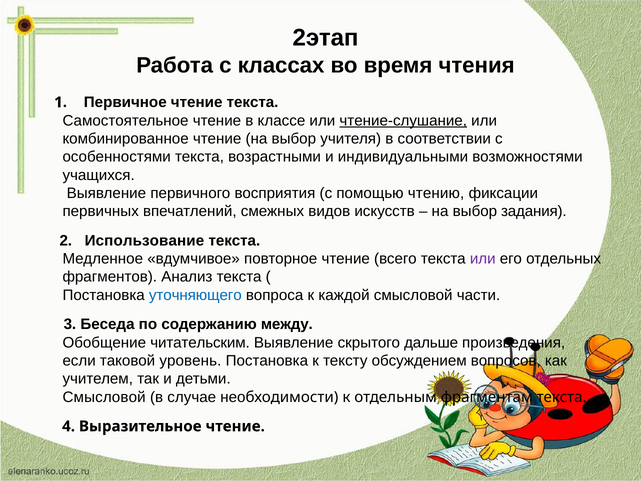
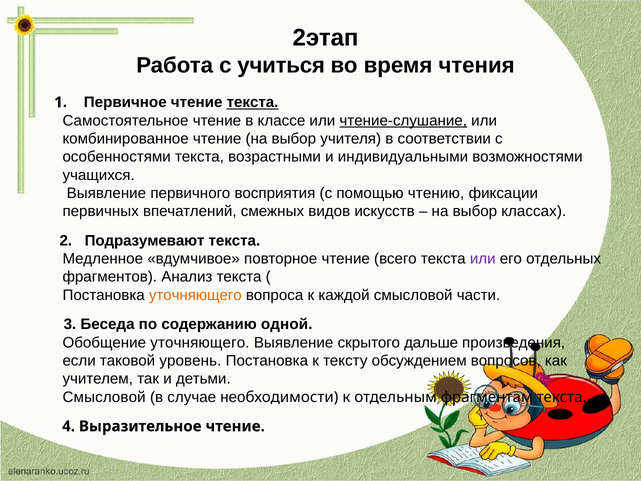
классах: классах -> учиться (281, 65)
текста underline: none -> present (253, 102)
задания: задания -> классах (534, 211)
Использование: Использование -> Подразумевают (145, 241)
уточняющего colour: blue -> orange (195, 295)
между: между -> одной (287, 324)
Обобщение читательским: читательским -> уточняющего (200, 342)
